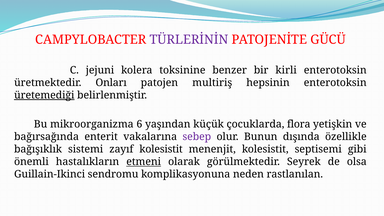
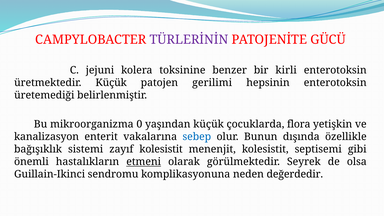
üretmektedir Onları: Onları -> Küçük (111, 83)
multiriş: multiriş -> gerilimi (212, 83)
üretemediği underline: present -> none (44, 95)
6: 6 -> 0 (139, 124)
bağırsağında: bağırsağında -> kanalizasyon (47, 137)
sebep colour: purple -> blue (197, 137)
rastlanılan: rastlanılan -> değerdedir (295, 174)
